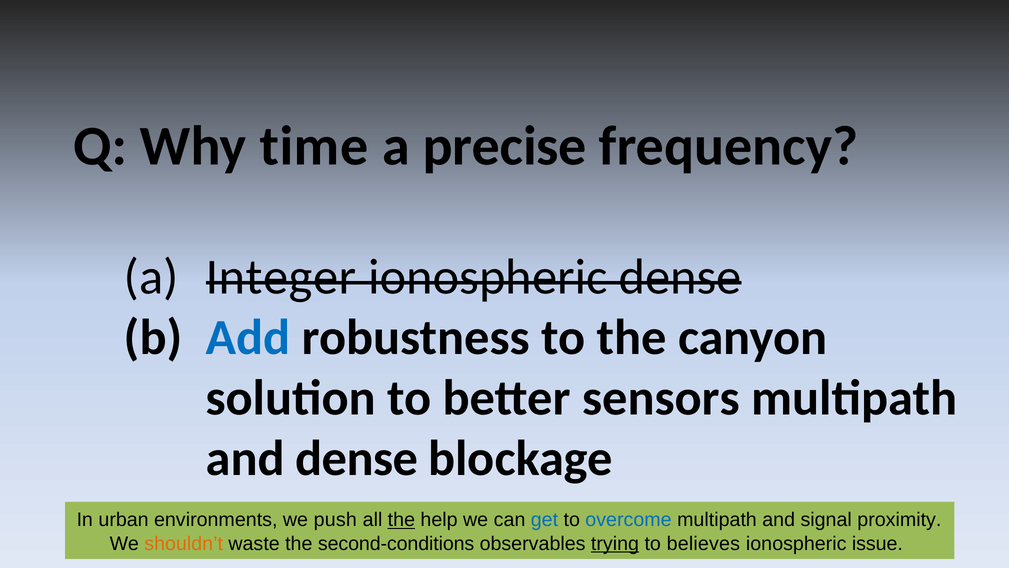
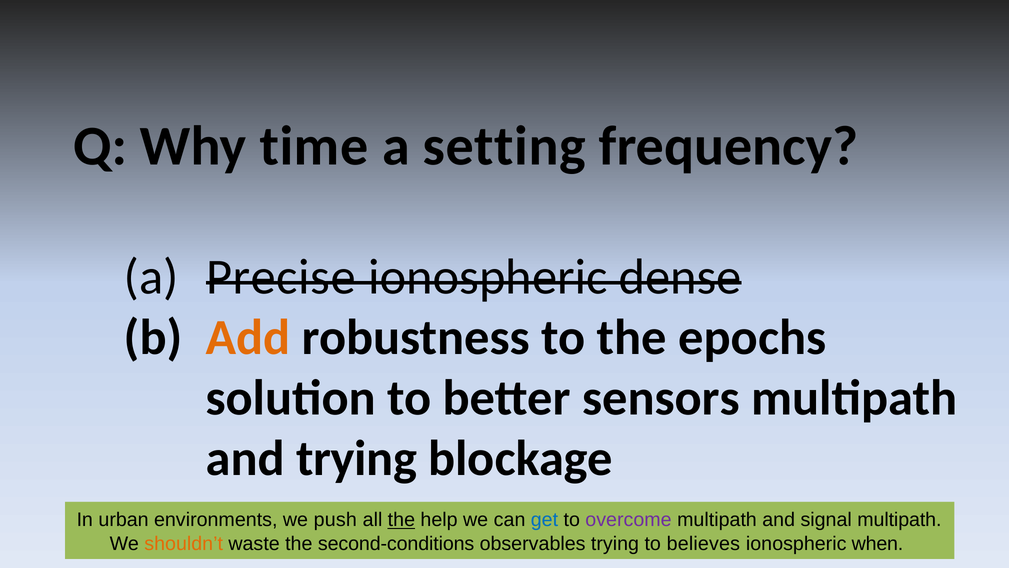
precise: precise -> setting (504, 146)
Integer: Integer -> Precise (281, 277)
Add colour: blue -> orange (248, 337)
canyon: canyon -> epochs (752, 337)
and dense: dense -> trying (357, 458)
overcome colour: blue -> purple (629, 520)
signal proximity: proximity -> multipath (899, 520)
trying underline: present -> none (615, 543)
issue: issue -> when (877, 543)
